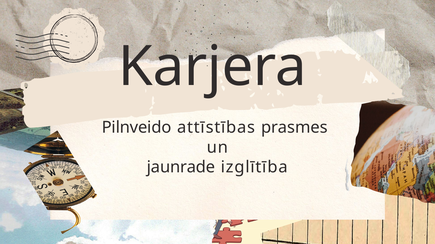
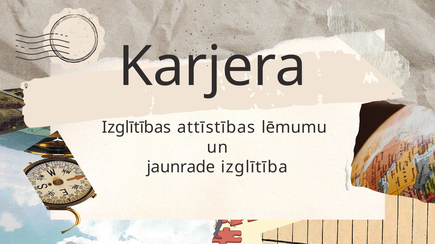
Pilnveido: Pilnveido -> Izglītības (137, 128)
prasmes: prasmes -> lēmumu (294, 128)
